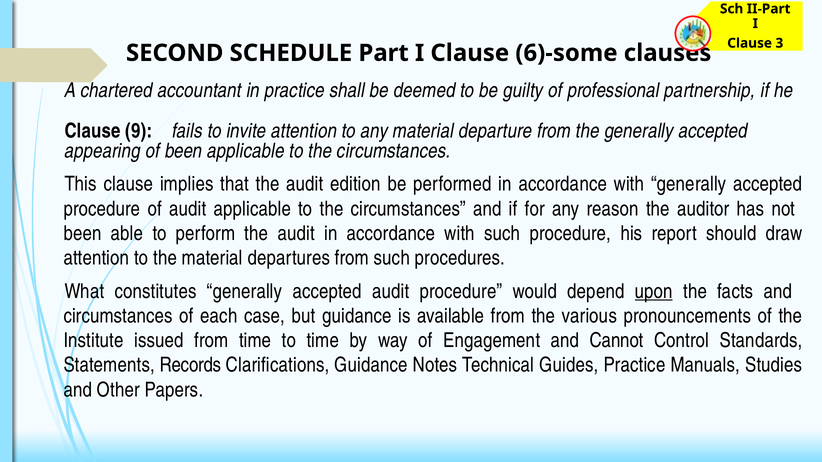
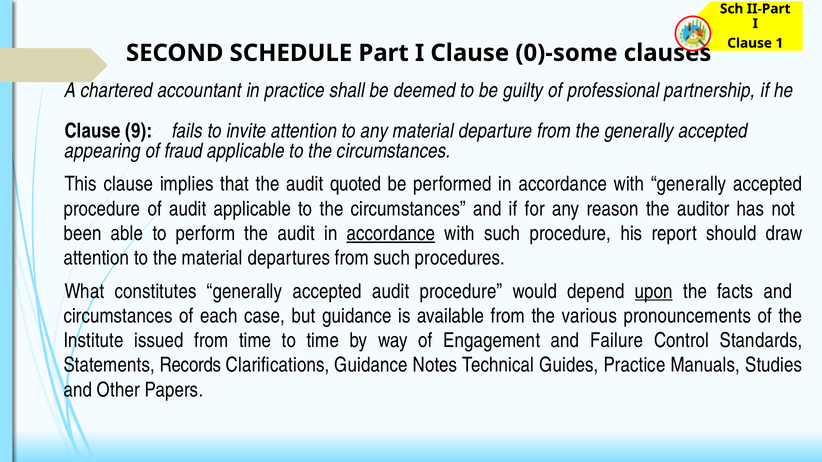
3: 3 -> 1 (779, 43)
6)-some: 6)-some -> 0)-some (566, 53)
of been: been -> fraud (184, 151)
edition: edition -> quoted (356, 184)
accordance underline: none -> present (391, 234)
Cannot: Cannot -> Failure (617, 341)
